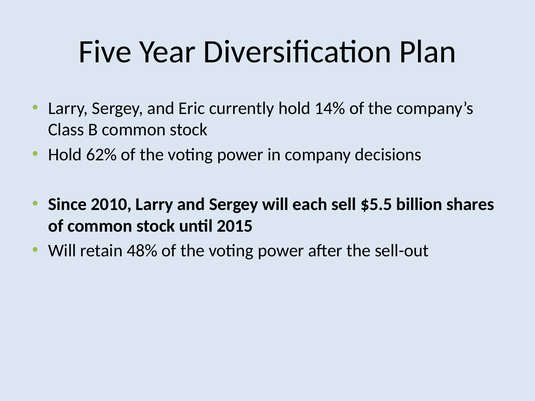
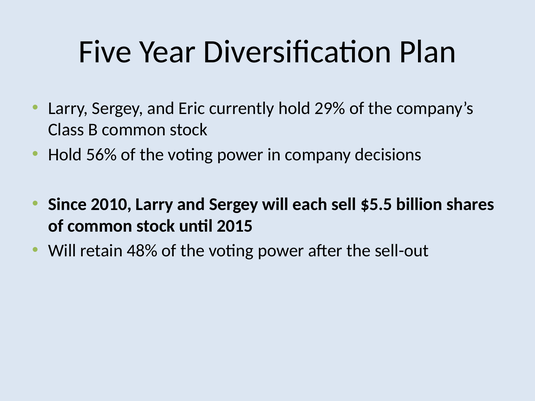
14%: 14% -> 29% (330, 108)
62%: 62% -> 56% (101, 155)
